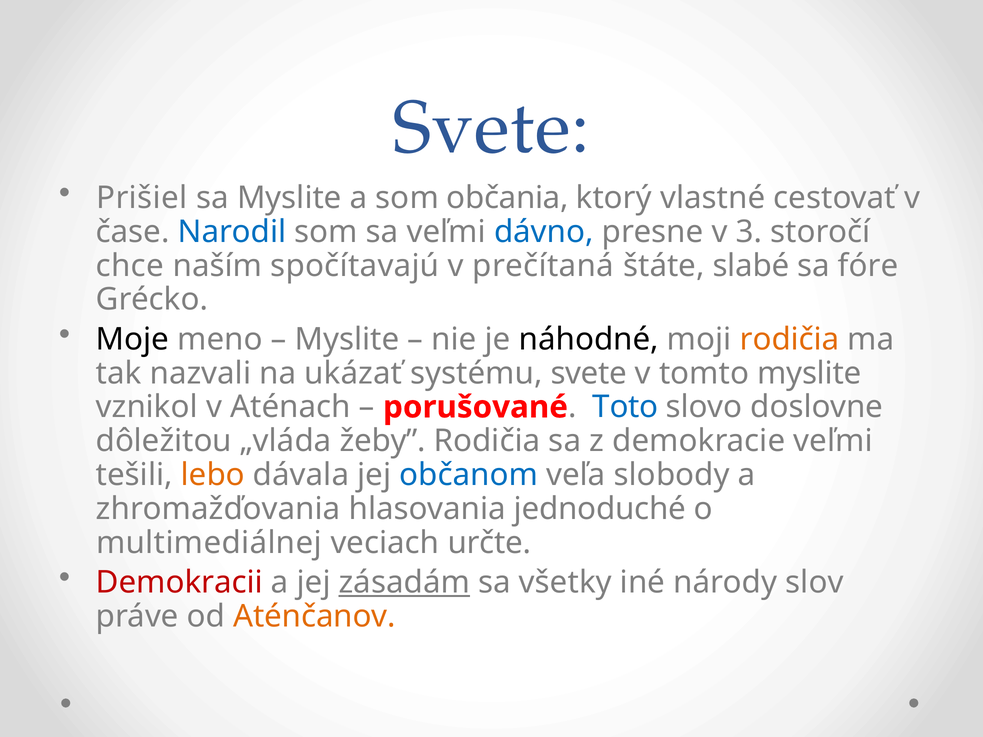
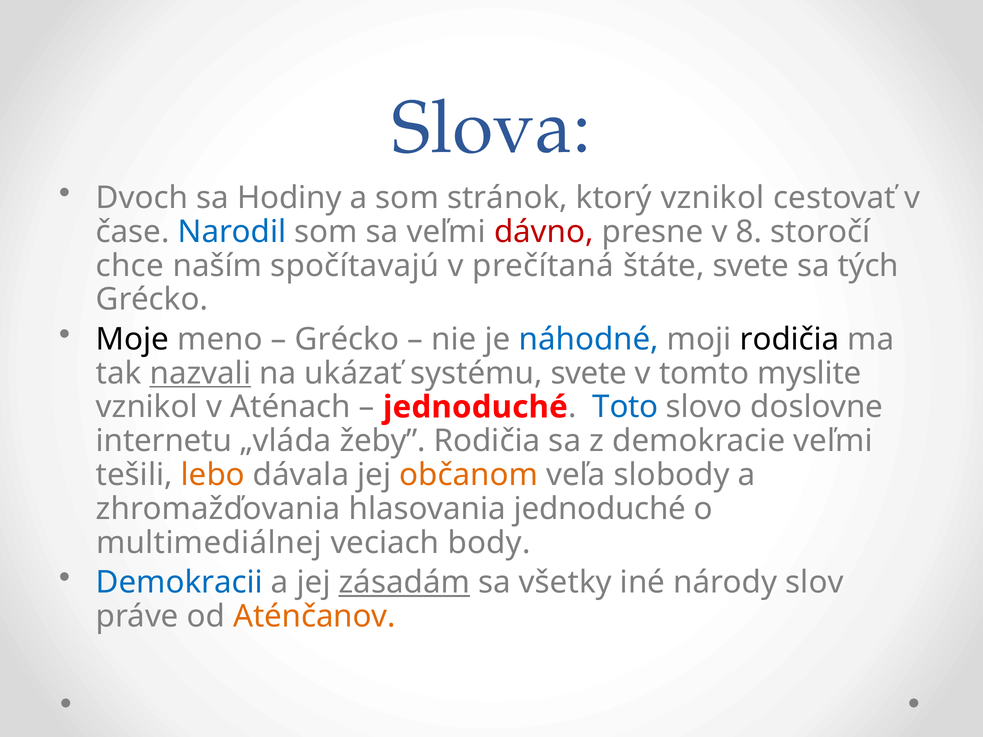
Svete: Svete -> Slova (491, 128)
Prišiel: Prišiel -> Dvoch (142, 198)
sa Myslite: Myslite -> Hodiny (289, 198)
občania: občania -> stránok (507, 198)
ktorý vlastné: vlastné -> vznikol (713, 198)
dávno colour: blue -> red (544, 232)
3: 3 -> 8 (749, 232)
štáte slabé: slabé -> svete (751, 266)
fóre: fóre -> tých (868, 266)
Myslite: Myslite -> Grécko (347, 339)
náhodné colour: black -> blue (589, 339)
rodičia colour: orange -> black (790, 339)
nazvali underline: none -> present (200, 373)
porušované: porušované -> jednoduché (475, 407)
dôležitou: dôležitou -> internetu (164, 441)
občanom colour: blue -> orange (469, 475)
určte: určte -> body (489, 543)
Demokracii colour: red -> blue (179, 583)
